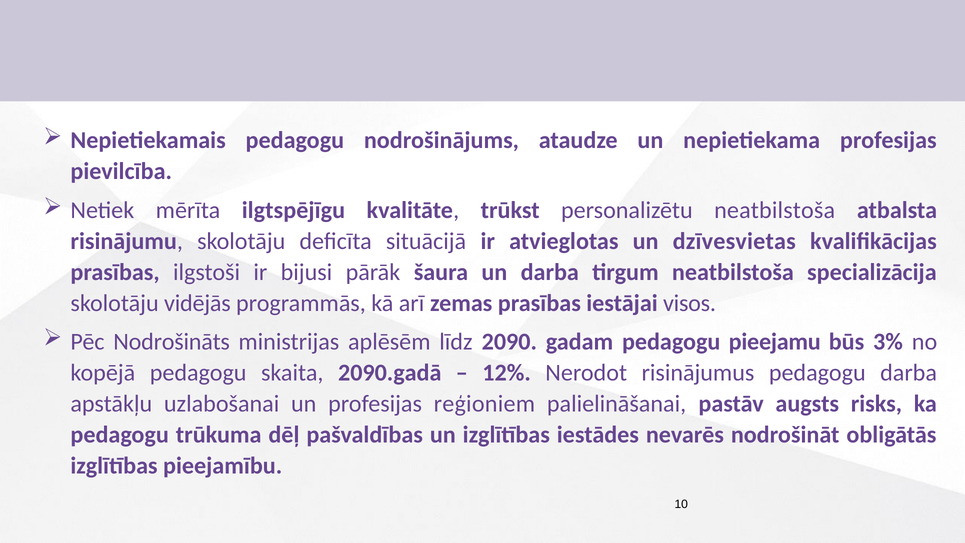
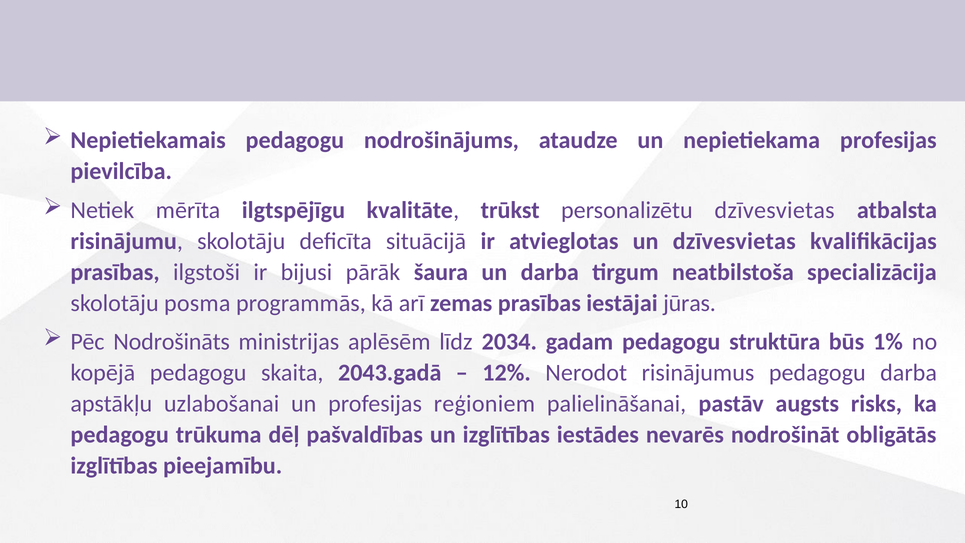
personalizētu neatbilstoša: neatbilstoša -> dzīvesvietas (775, 210)
vidējās: vidējās -> posma (197, 303)
visos: visos -> jūras (690, 303)
2090: 2090 -> 2034 (509, 342)
pieejamu: pieejamu -> struktūra (775, 342)
3%: 3% -> 1% (888, 342)
2090.gadā: 2090.gadā -> 2043.gadā (390, 373)
